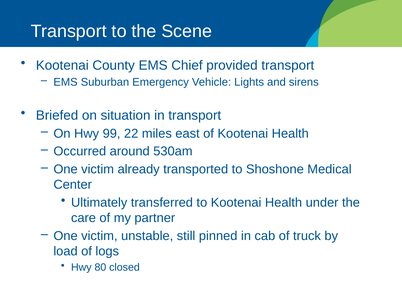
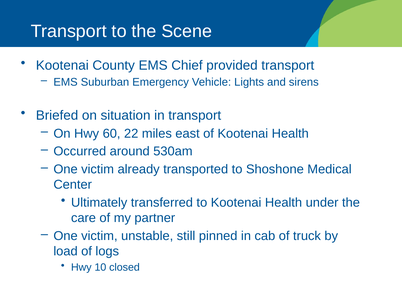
99: 99 -> 60 (112, 134)
80: 80 -> 10 (100, 268)
